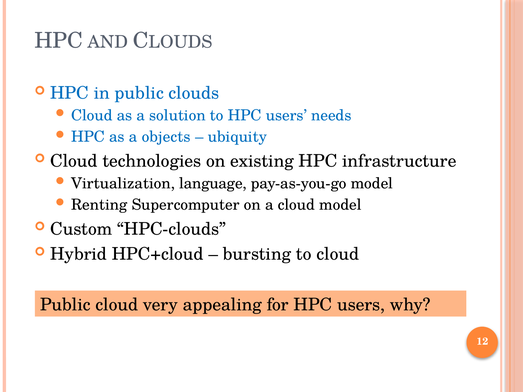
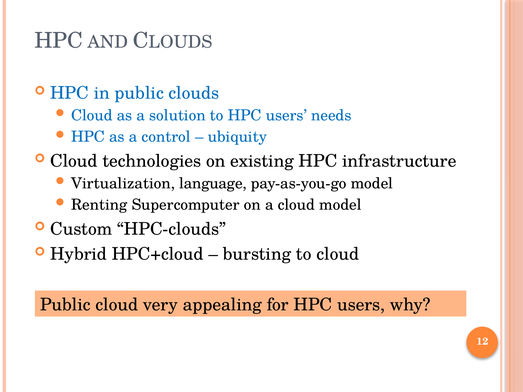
objects: objects -> control (166, 137)
